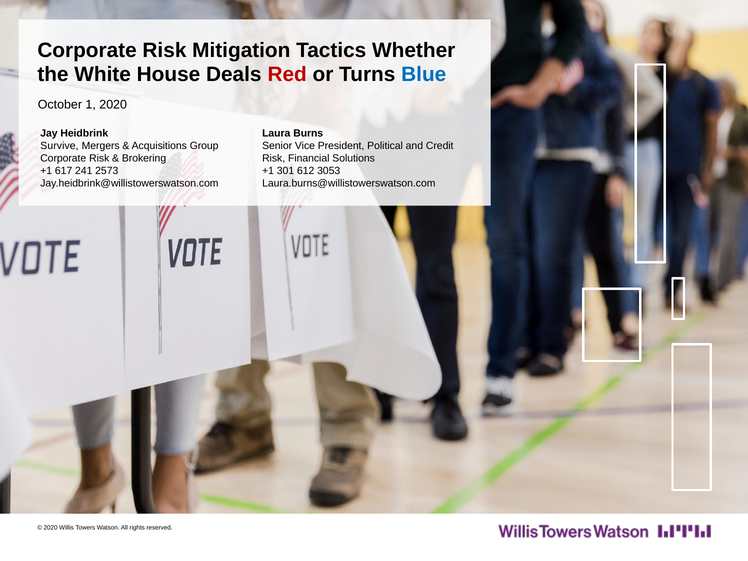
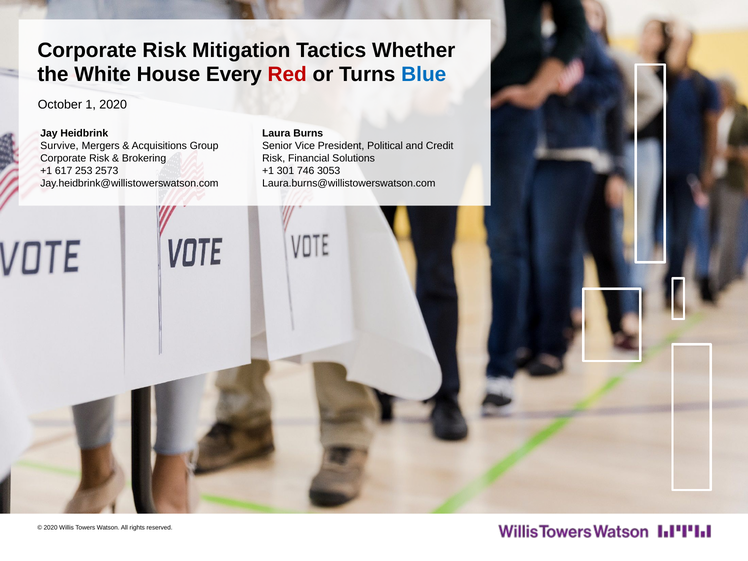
Deals: Deals -> Every (234, 74)
241: 241 -> 253 (84, 171)
612: 612 -> 746 (306, 171)
